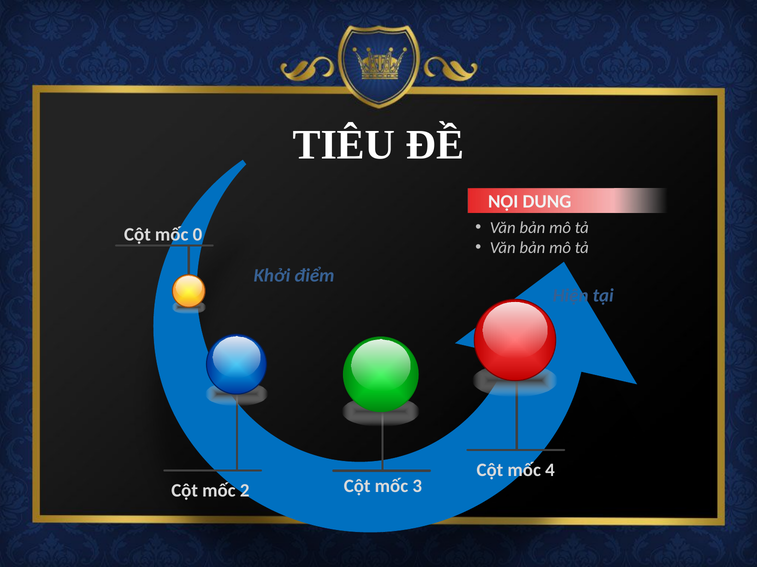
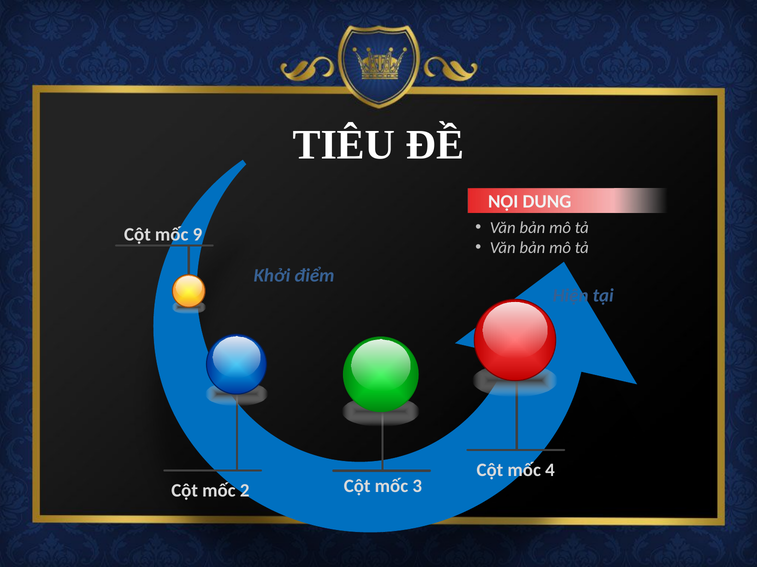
0: 0 -> 9 (198, 235)
